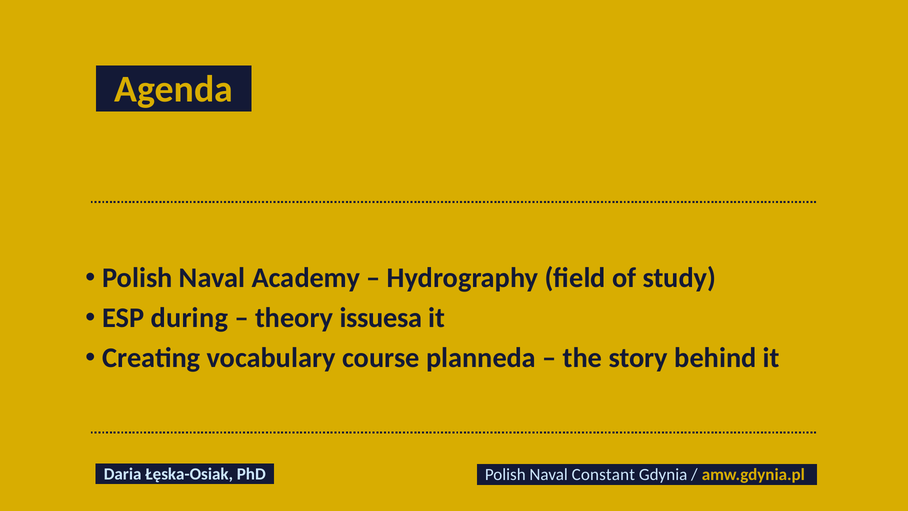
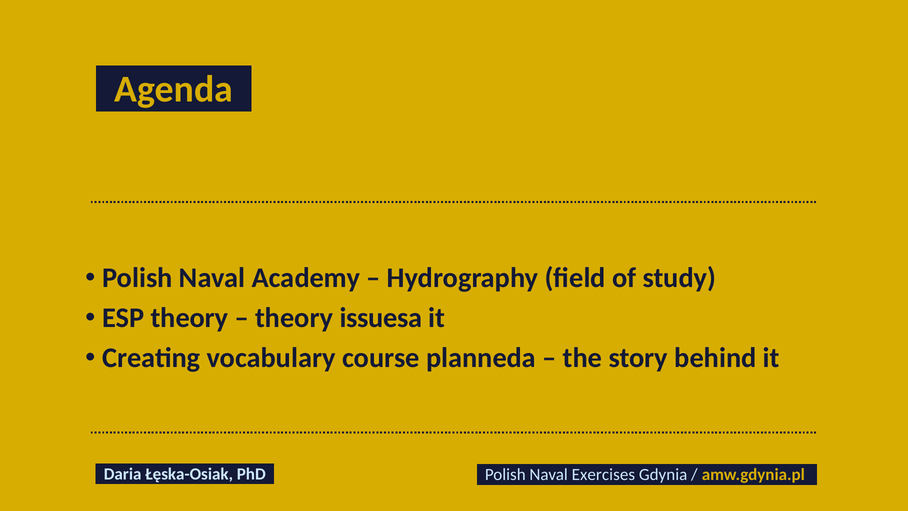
ESP during: during -> theory (190, 318)
Constant: Constant -> Exercises (603, 475)
